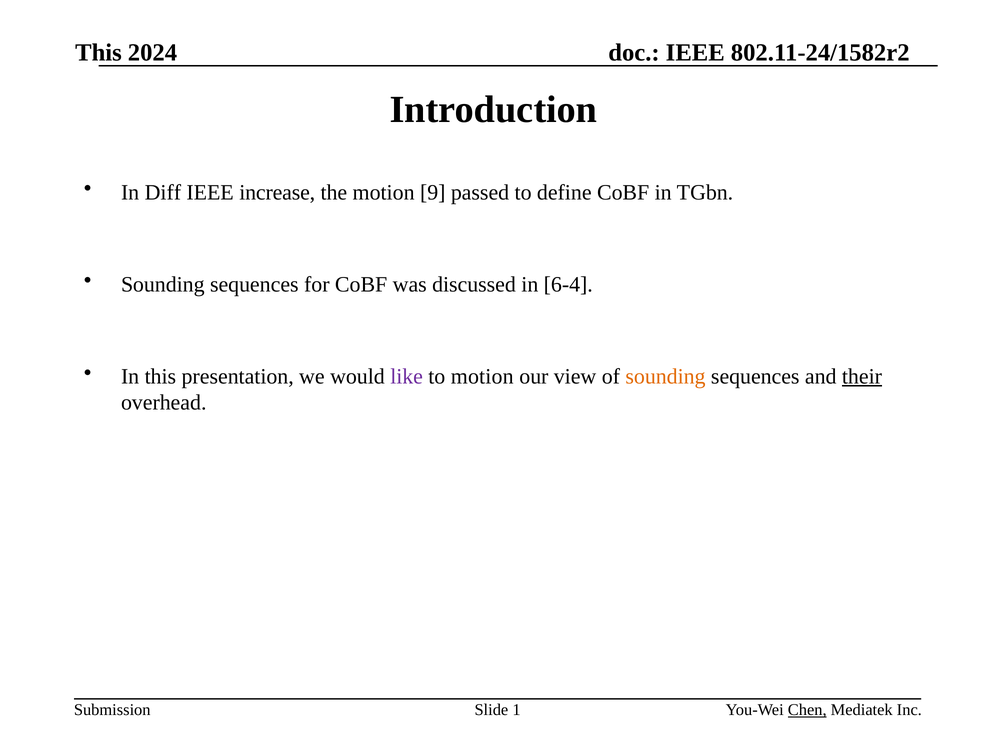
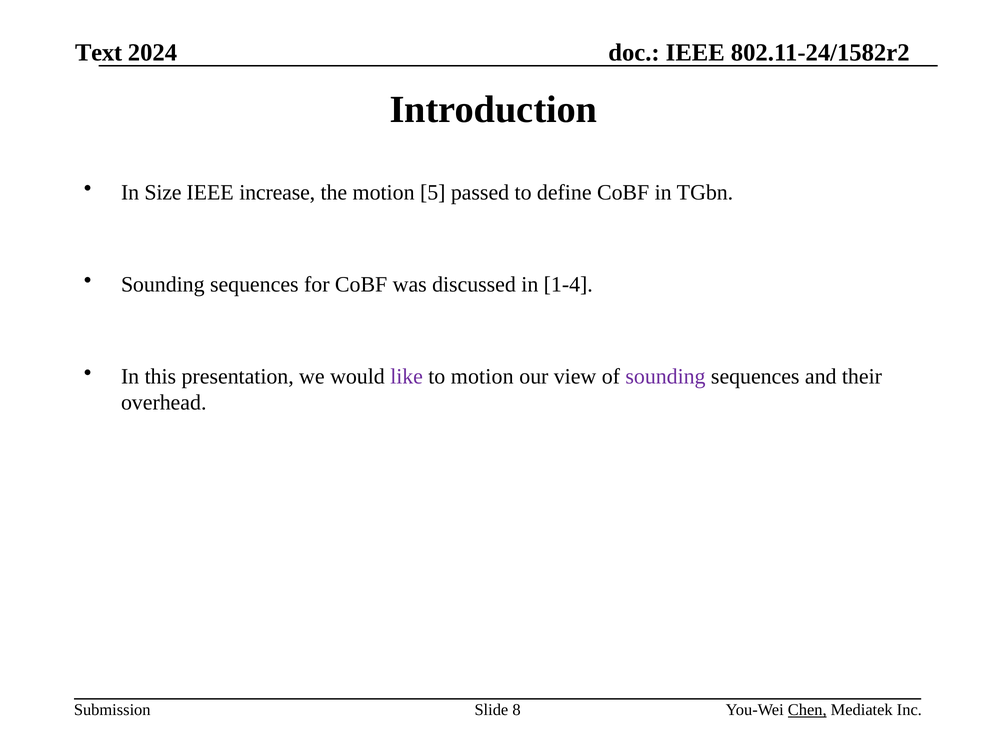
This: This -> Text (99, 53)
Diff: Diff -> Size (163, 192)
9: 9 -> 5 (433, 192)
6-4: 6-4 -> 1-4 (568, 284)
sounding colour: orange -> purple (666, 377)
their underline: present -> none (862, 377)
1: 1 -> 8 (516, 710)
